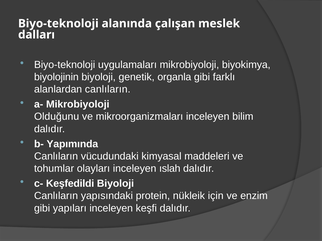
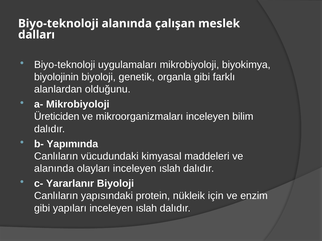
alanlardan canlıların: canlıların -> olduğunu (108, 89)
Olduğunu: Olduğunu -> Üreticiden (57, 117)
tohumlar: tohumlar -> alanında (54, 169)
Keşfedildi: Keşfedildi -> Yararlanır (70, 184)
yapıları inceleyen keşfi: keşfi -> ıslah (146, 209)
